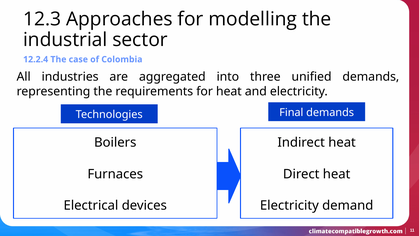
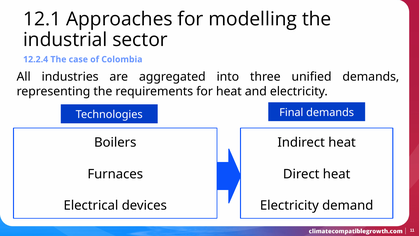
12.3: 12.3 -> 12.1 (42, 19)
